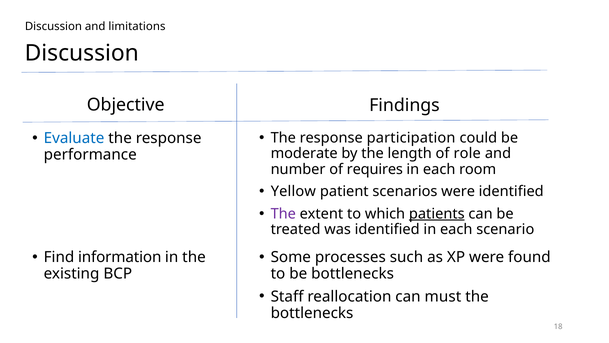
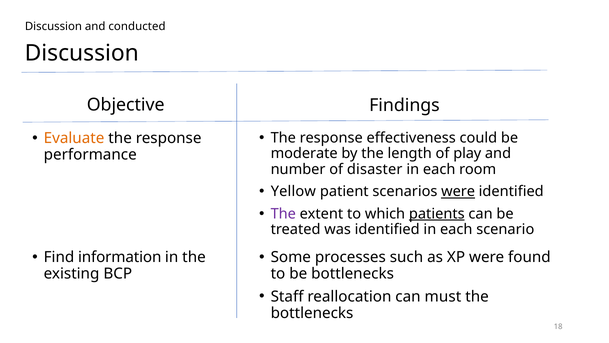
limitations: limitations -> conducted (137, 26)
participation: participation -> effectiveness (411, 138)
Evaluate colour: blue -> orange (74, 138)
role: role -> play (467, 153)
requires: requires -> disaster (375, 169)
were underline: none -> present (458, 191)
